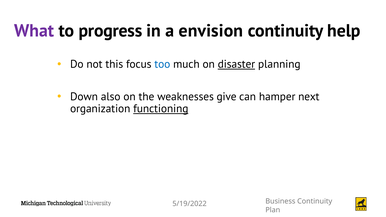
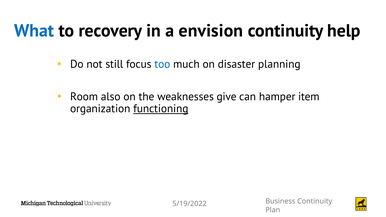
What colour: purple -> blue (34, 31)
progress: progress -> recovery (110, 31)
this: this -> still (114, 64)
disaster underline: present -> none (236, 64)
Down: Down -> Room (84, 97)
next: next -> item (309, 97)
